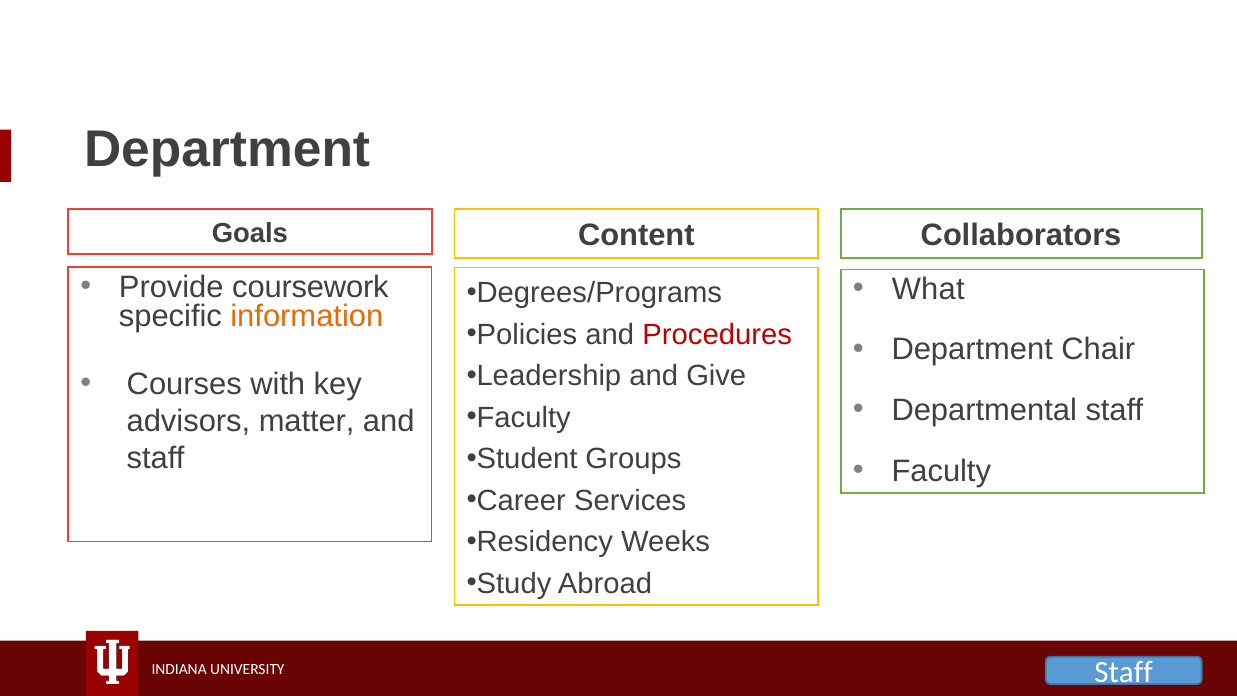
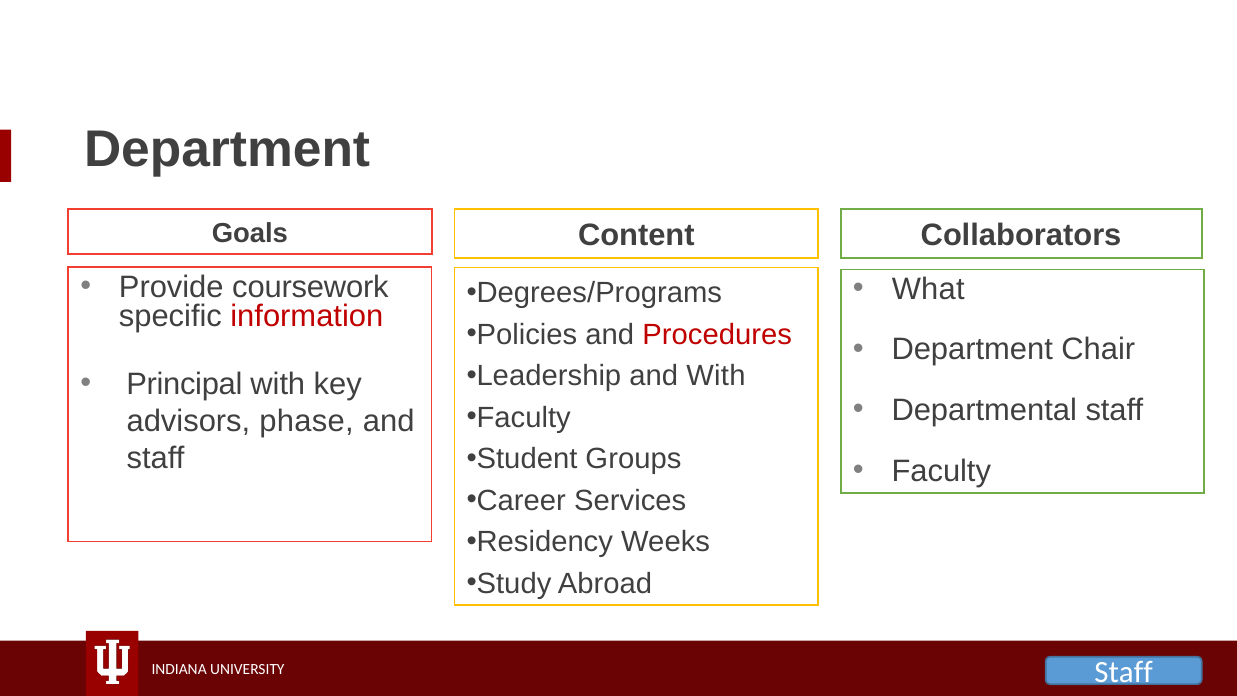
information colour: orange -> red (307, 316)
and Give: Give -> With (716, 376)
Courses: Courses -> Principal (184, 384)
matter: matter -> phase (306, 421)
